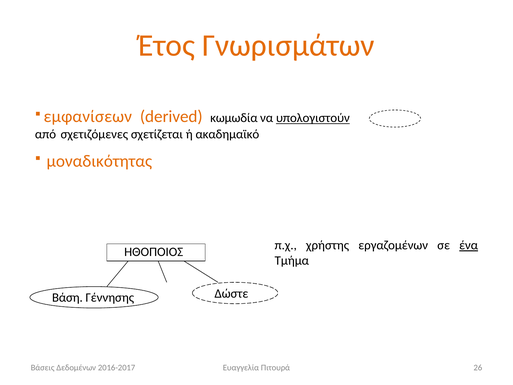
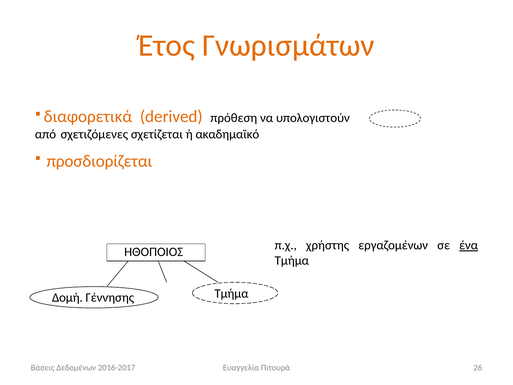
εμφανίσεων: εμφανίσεων -> διαφορετικά (88, 117)
κωμωδία: κωμωδία -> πρόθεση (234, 118)
υπολογιστούν underline: present -> none (313, 118)
μοναδικότητας: μοναδικότητας -> προσδιορίζεται (99, 161)
Βάση: Βάση -> Δομή (67, 298)
Γέννησης Δώστε: Δώστε -> Τμήμα (231, 293)
